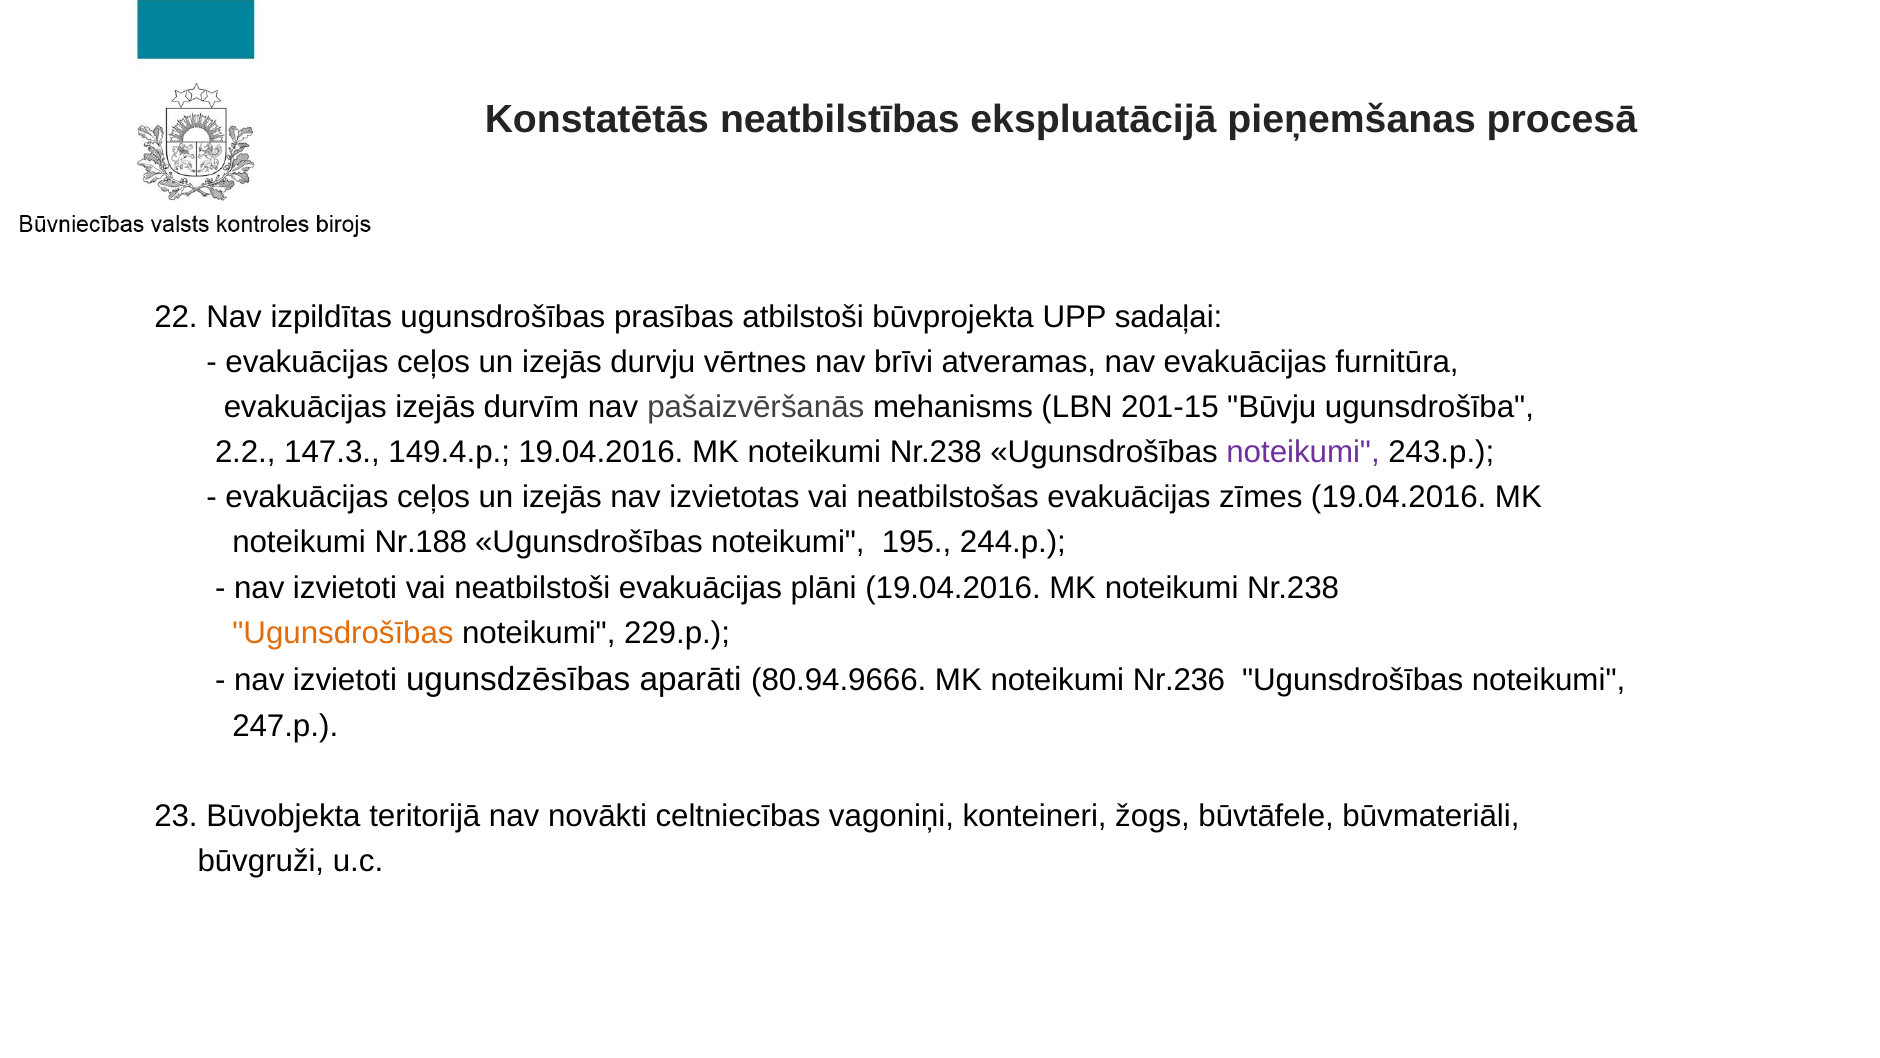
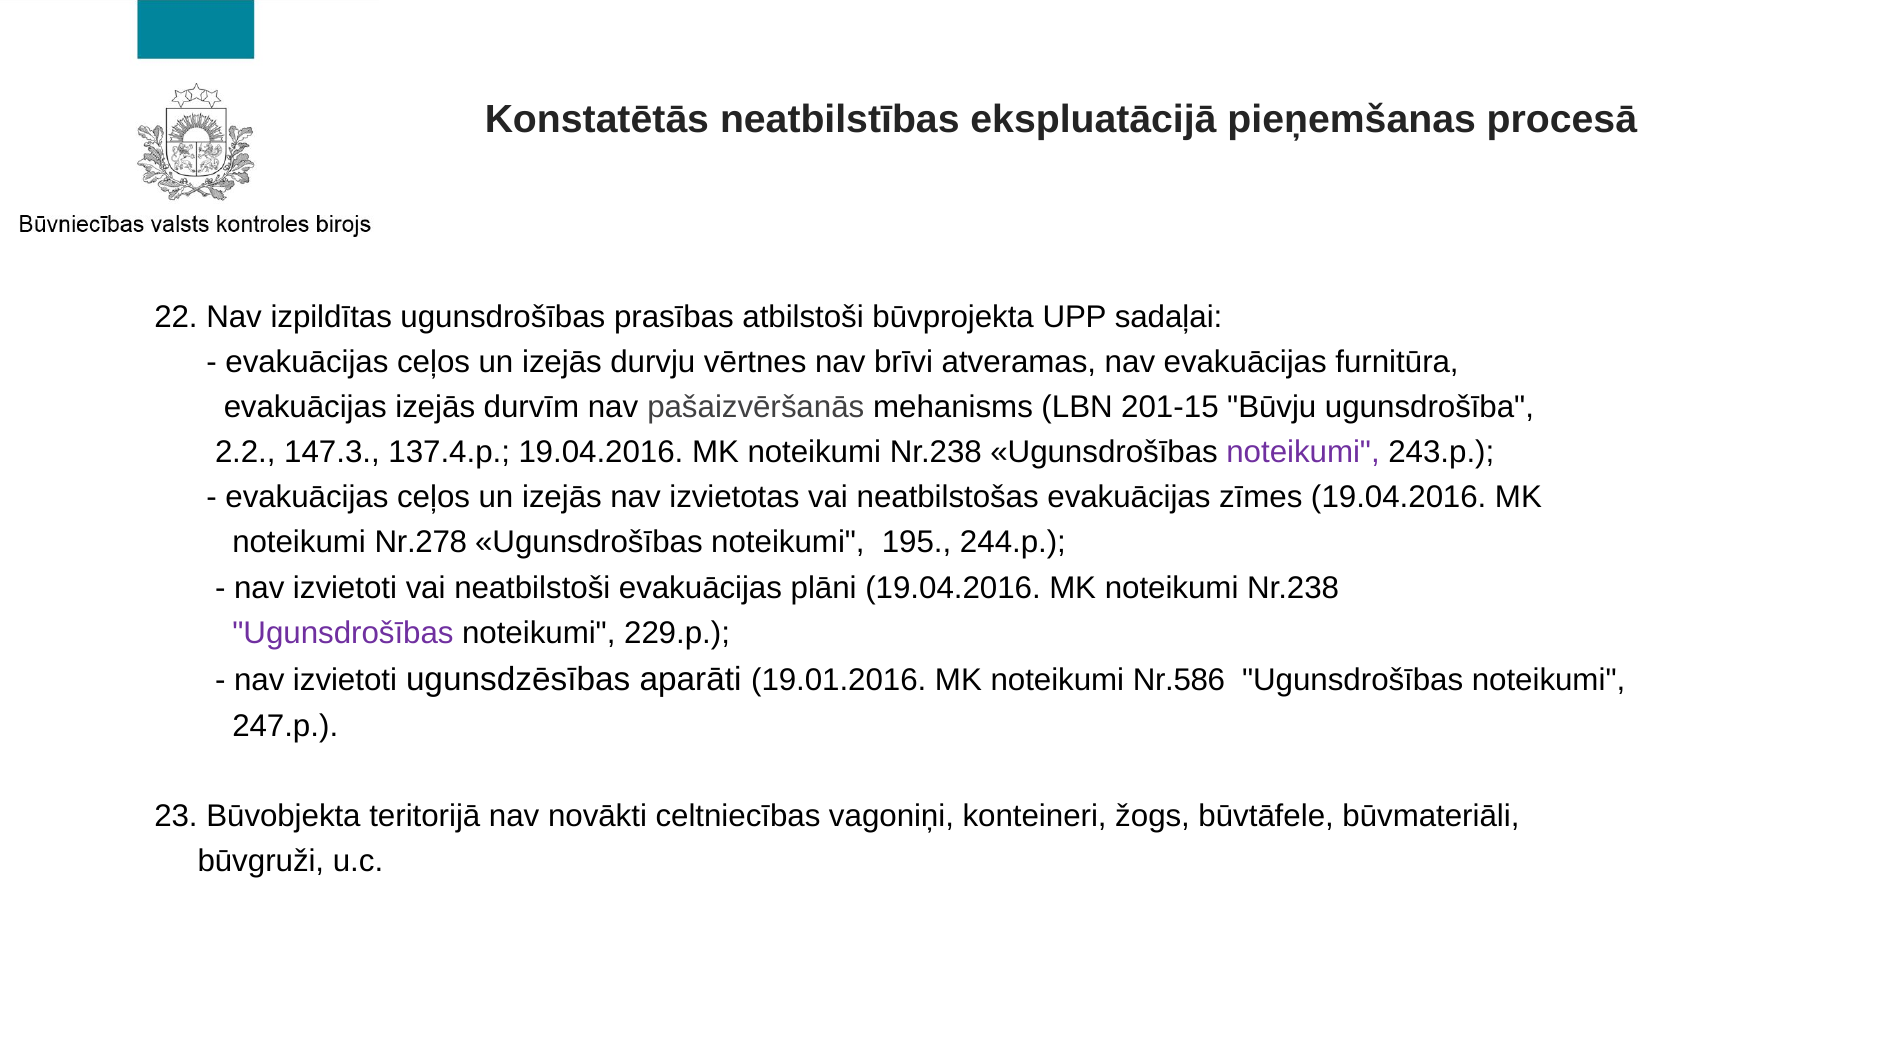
149.4.p: 149.4.p -> 137.4.p (449, 452)
Nr.188: Nr.188 -> Nr.278 (421, 542)
Ugunsdrošības colour: orange -> purple (343, 633)
80.94.9666: 80.94.9666 -> 19.01.2016 (839, 680)
Nr.236: Nr.236 -> Nr.586 (1179, 680)
